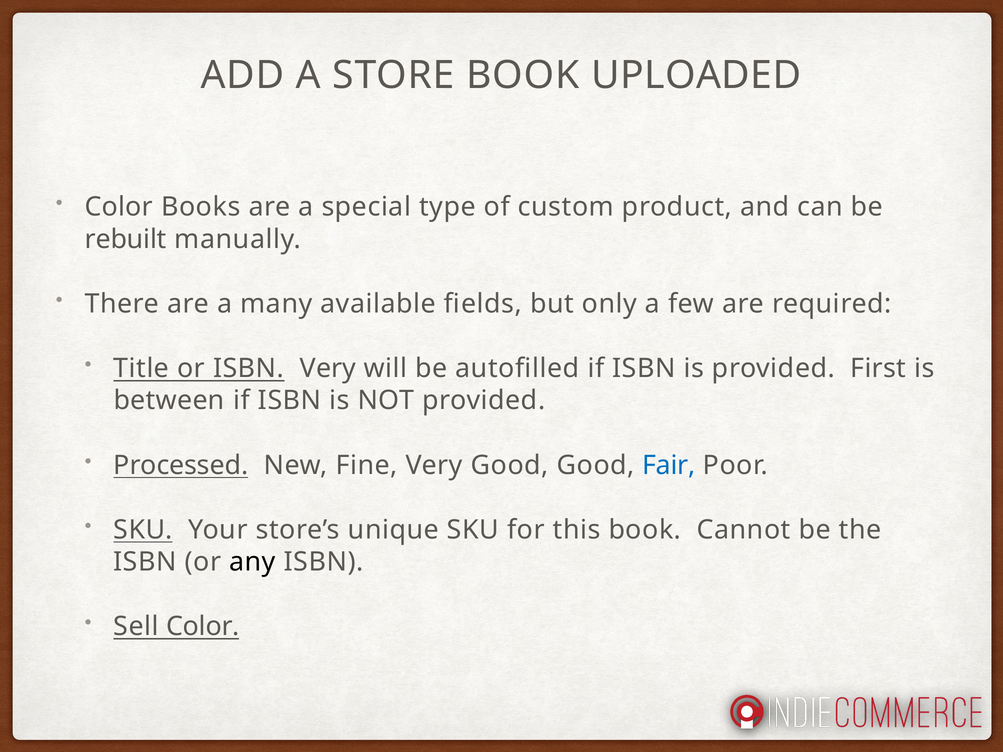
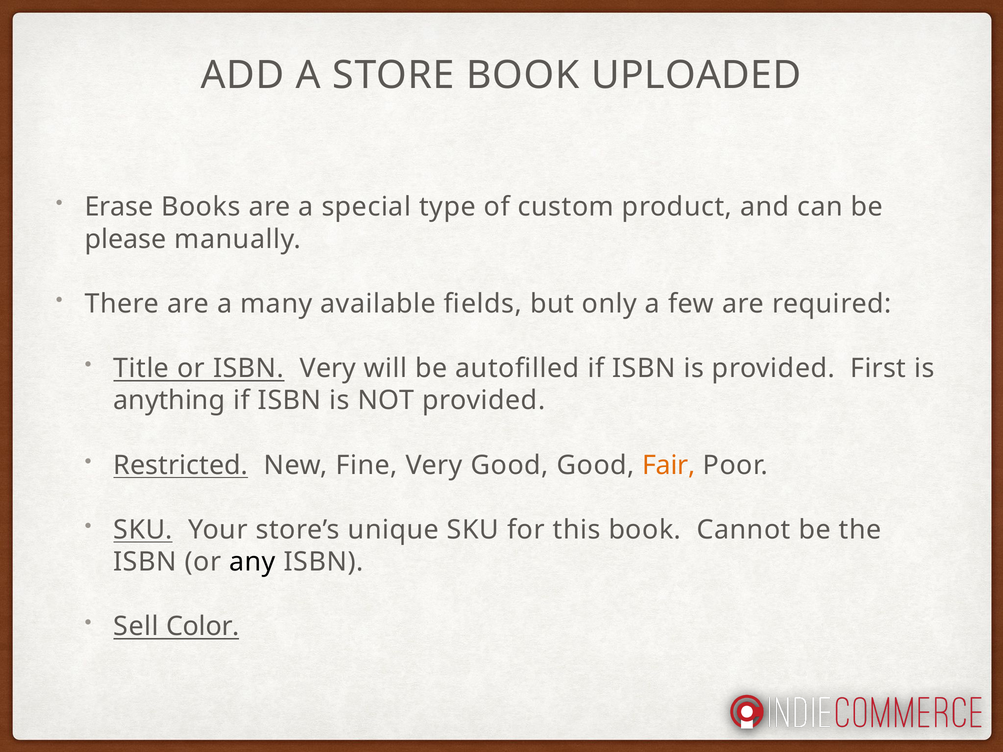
Color: Color -> Erase (119, 207)
rebuilt: rebuilt -> please (126, 239)
between: between -> anything (169, 401)
Processed: Processed -> Restricted (181, 465)
Fair colour: blue -> orange (669, 465)
